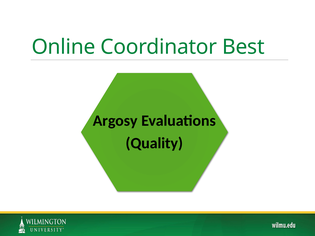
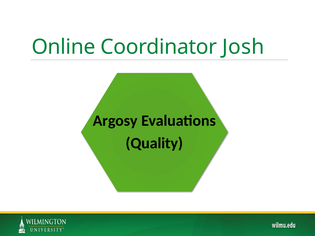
Best: Best -> Josh (243, 47)
